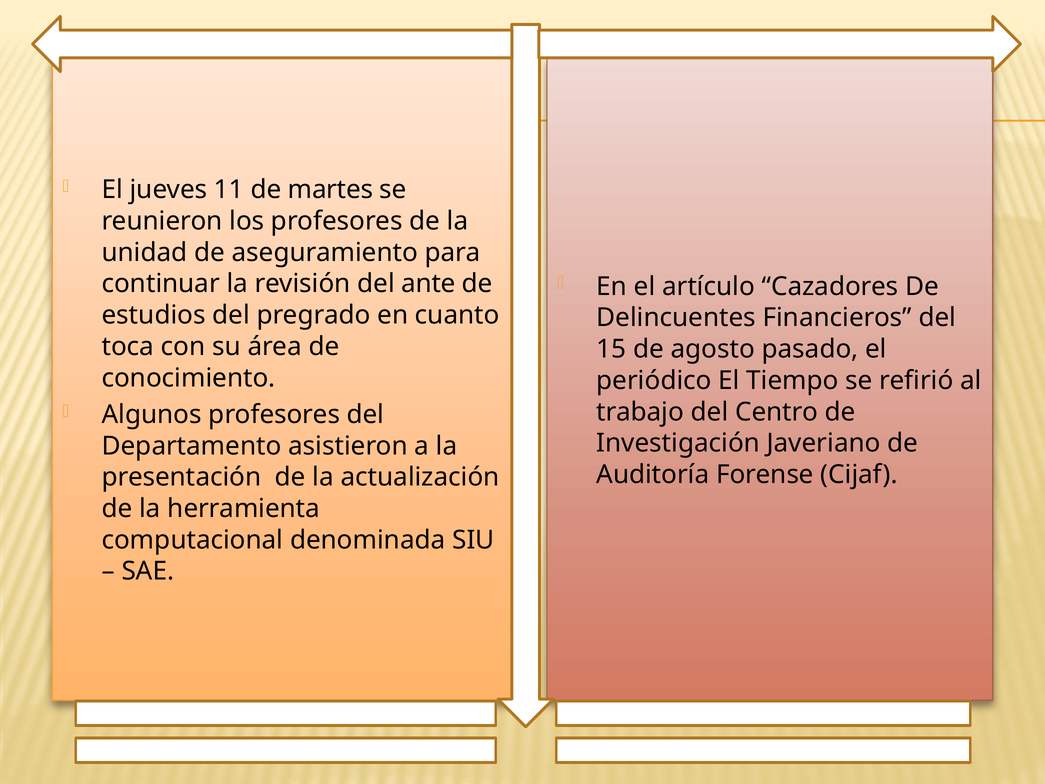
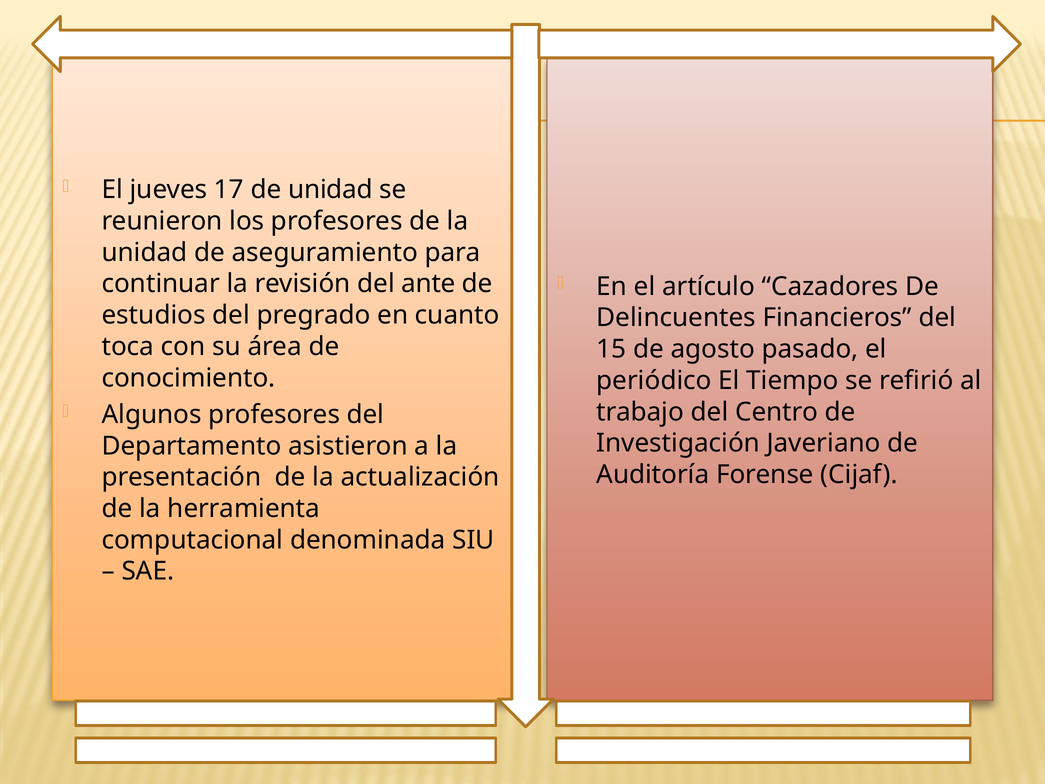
11: 11 -> 17 (229, 190)
de martes: martes -> unidad (330, 190)
